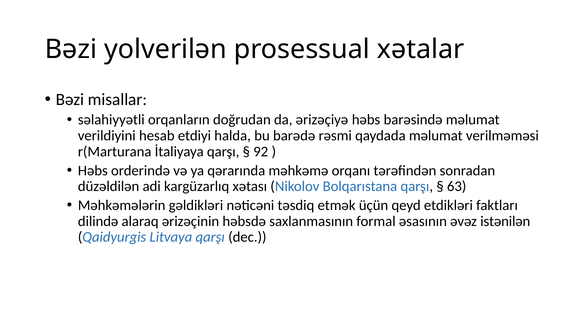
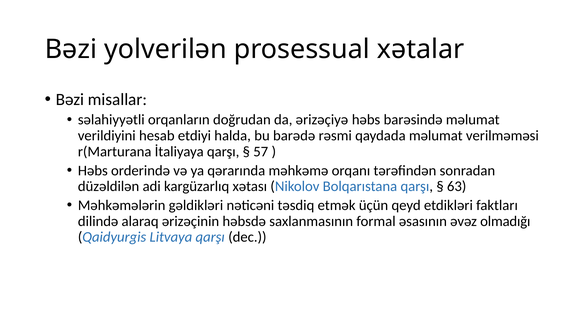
92: 92 -> 57 (261, 151)
istənilən: istənilən -> olmadığı (505, 221)
